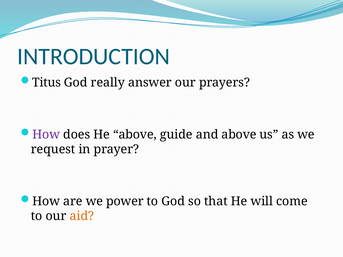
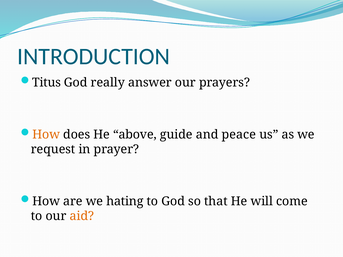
How colour: purple -> orange (46, 135)
and above: above -> peace (239, 135)
power: power -> hating (125, 201)
